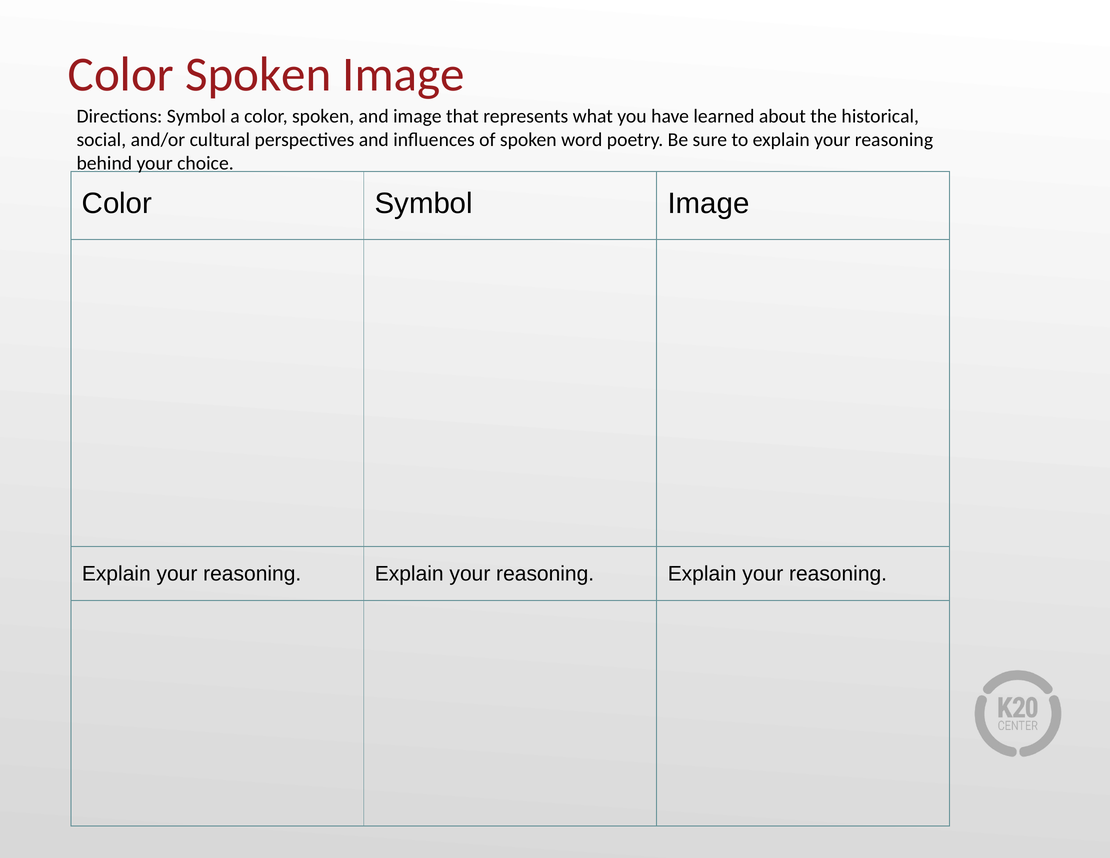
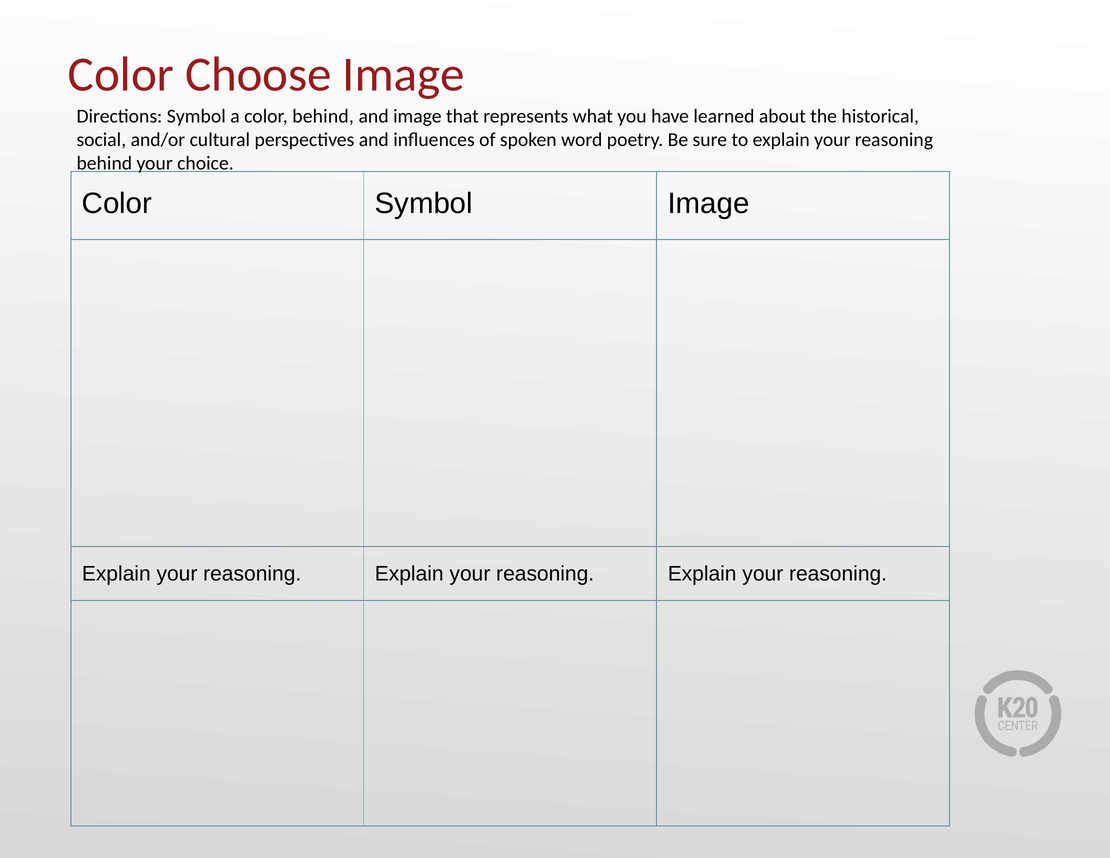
Spoken: Spoken -> Choose (258, 74)
a color spoken: spoken -> behind (323, 116)
